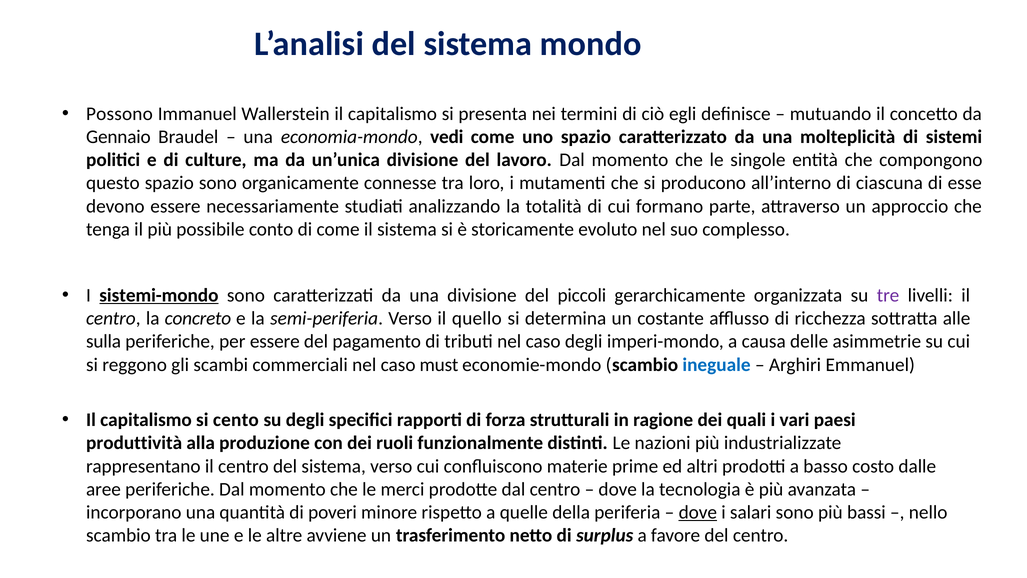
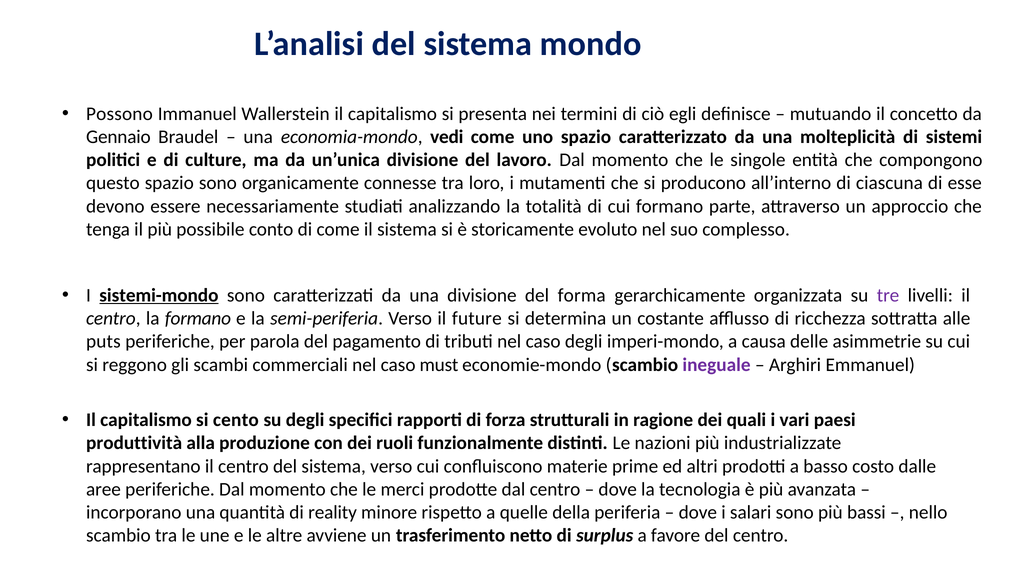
piccoli: piccoli -> forma (582, 295)
la concreto: concreto -> formano (198, 318)
quello: quello -> future (477, 318)
sulla: sulla -> puts (103, 341)
per essere: essere -> parola (275, 341)
ineguale colour: blue -> purple (717, 365)
poveri: poveri -> reality (333, 512)
dove underline: present -> none (698, 512)
